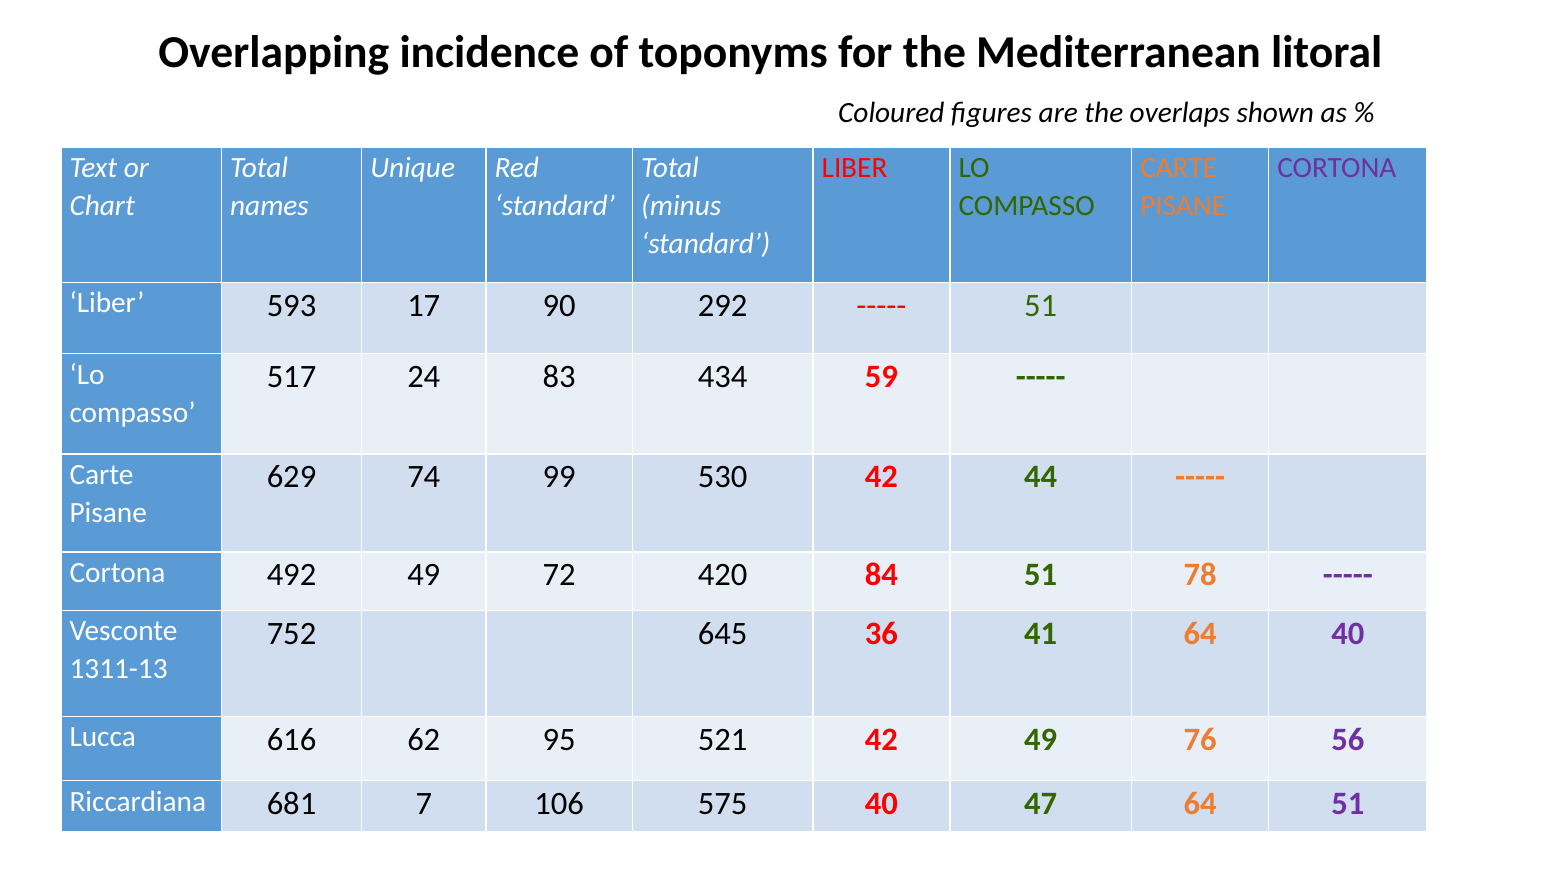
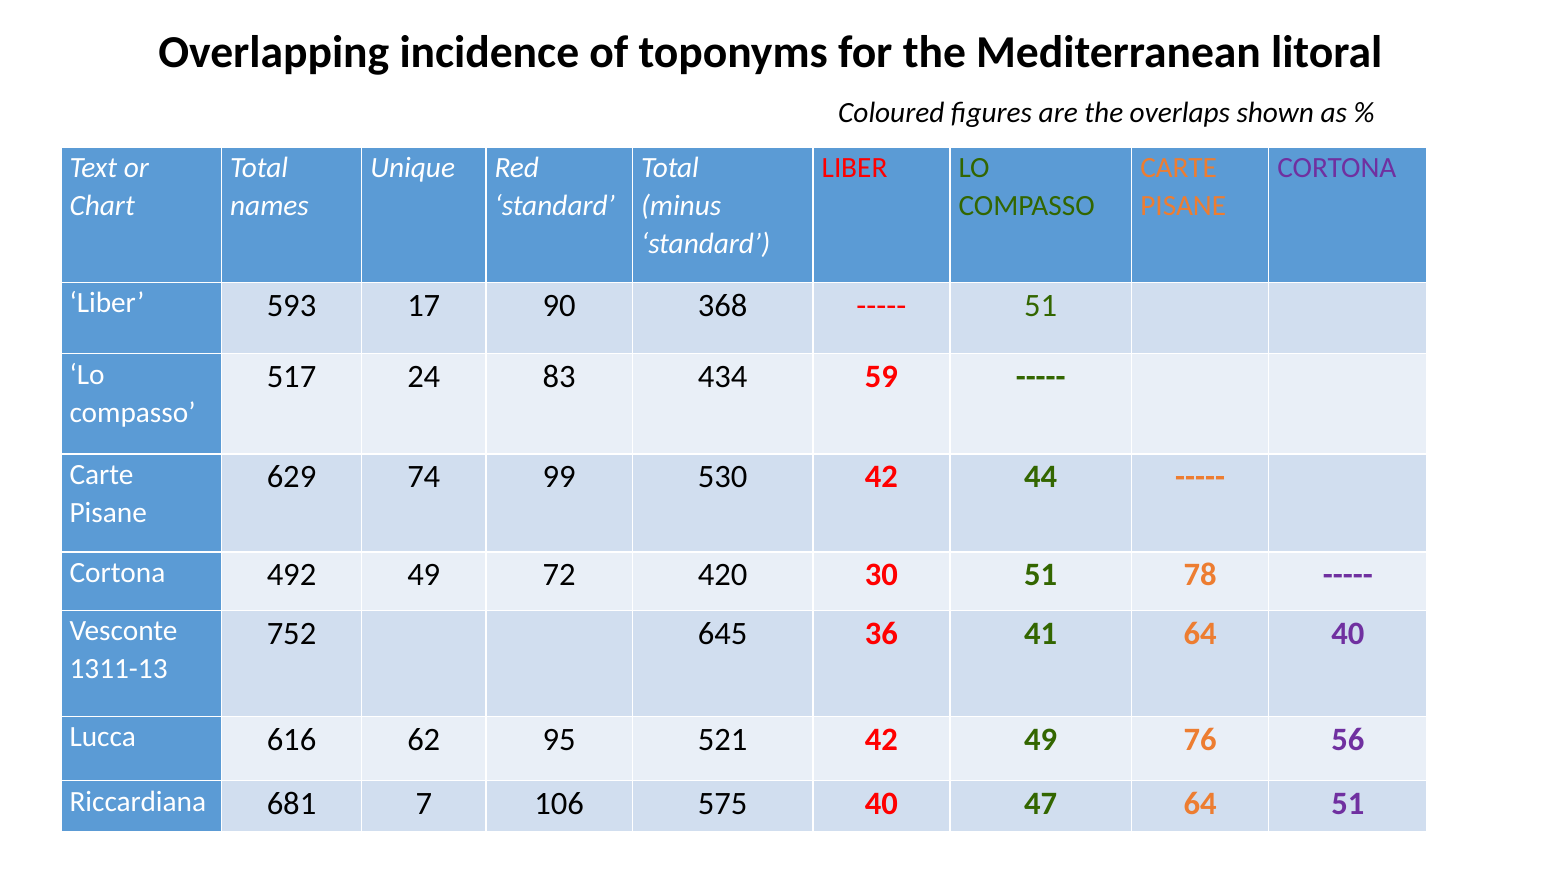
292: 292 -> 368 (723, 305)
84: 84 -> 30 (881, 575)
